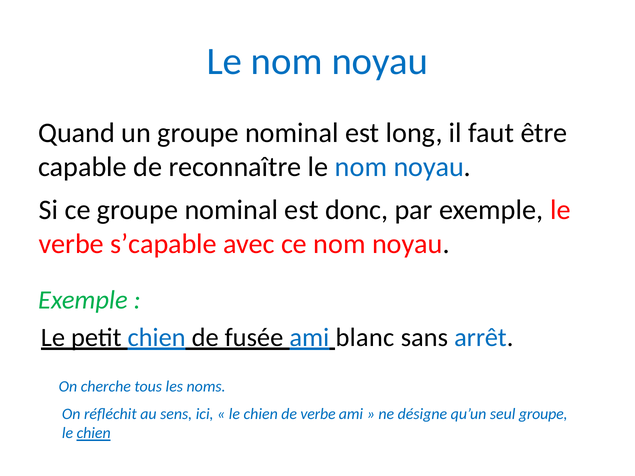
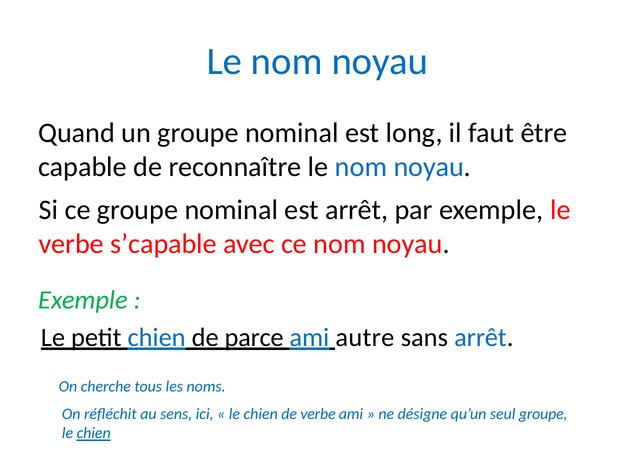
est donc: donc -> arrêt (357, 210)
fusée: fusée -> parce (254, 338)
blanc: blanc -> autre (365, 338)
